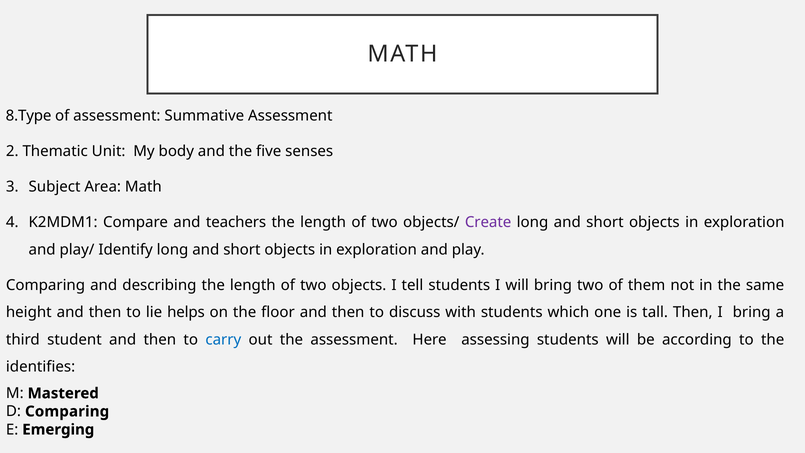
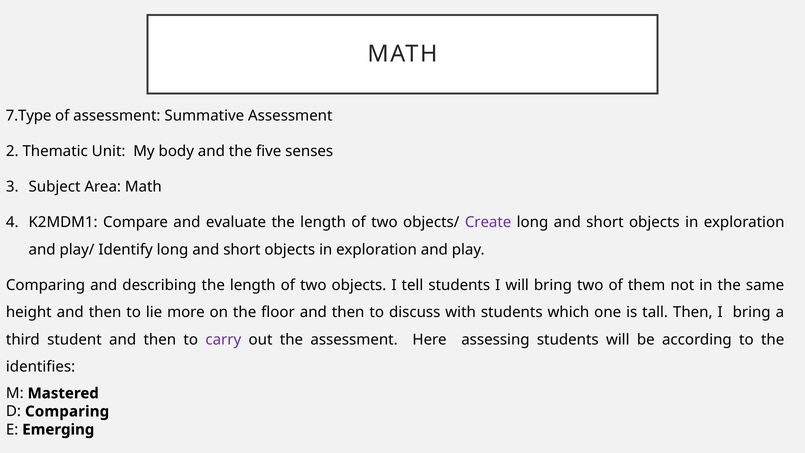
8.Type: 8.Type -> 7.Type (29, 116)
teachers: teachers -> evaluate (236, 222)
helps: helps -> more (186, 312)
carry colour: blue -> purple (223, 339)
